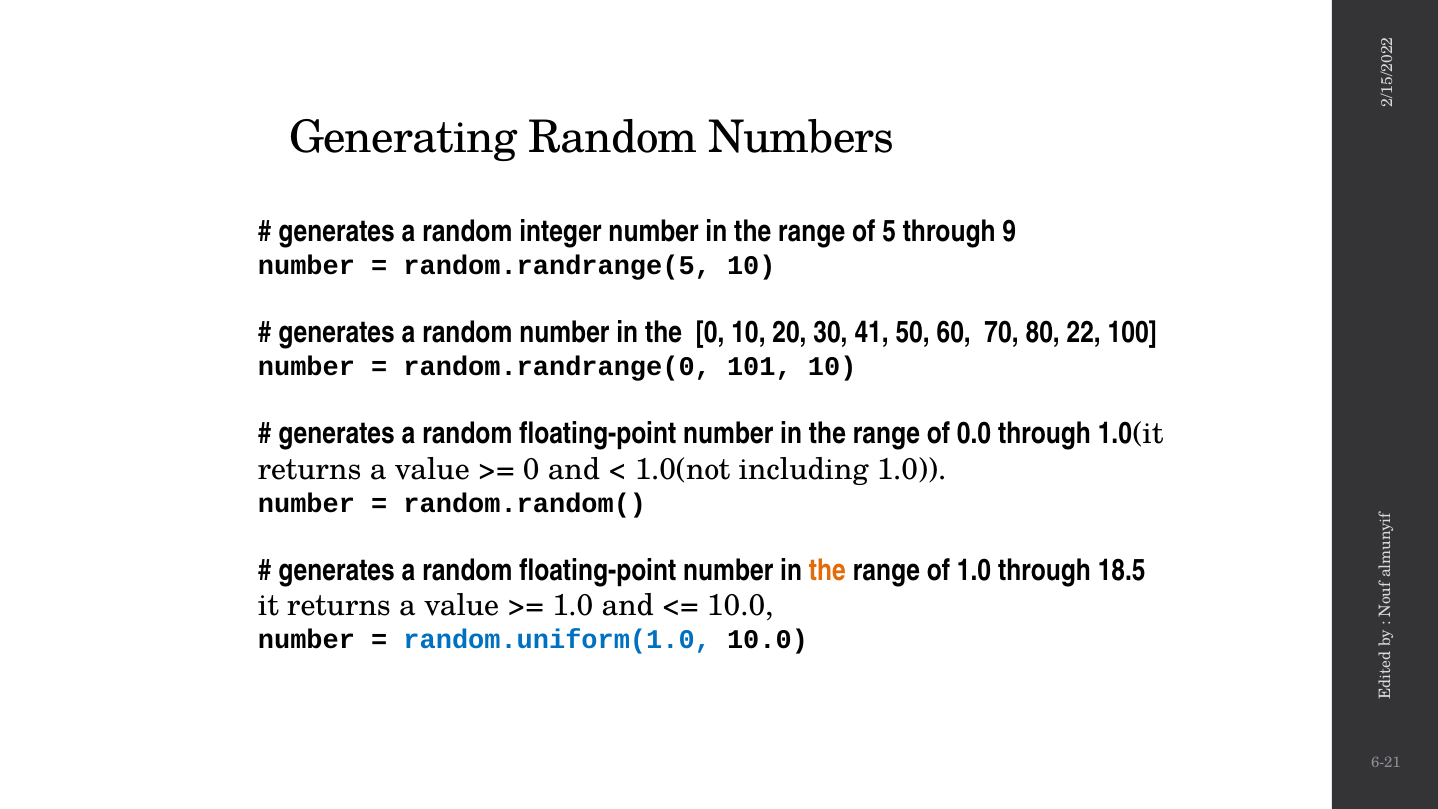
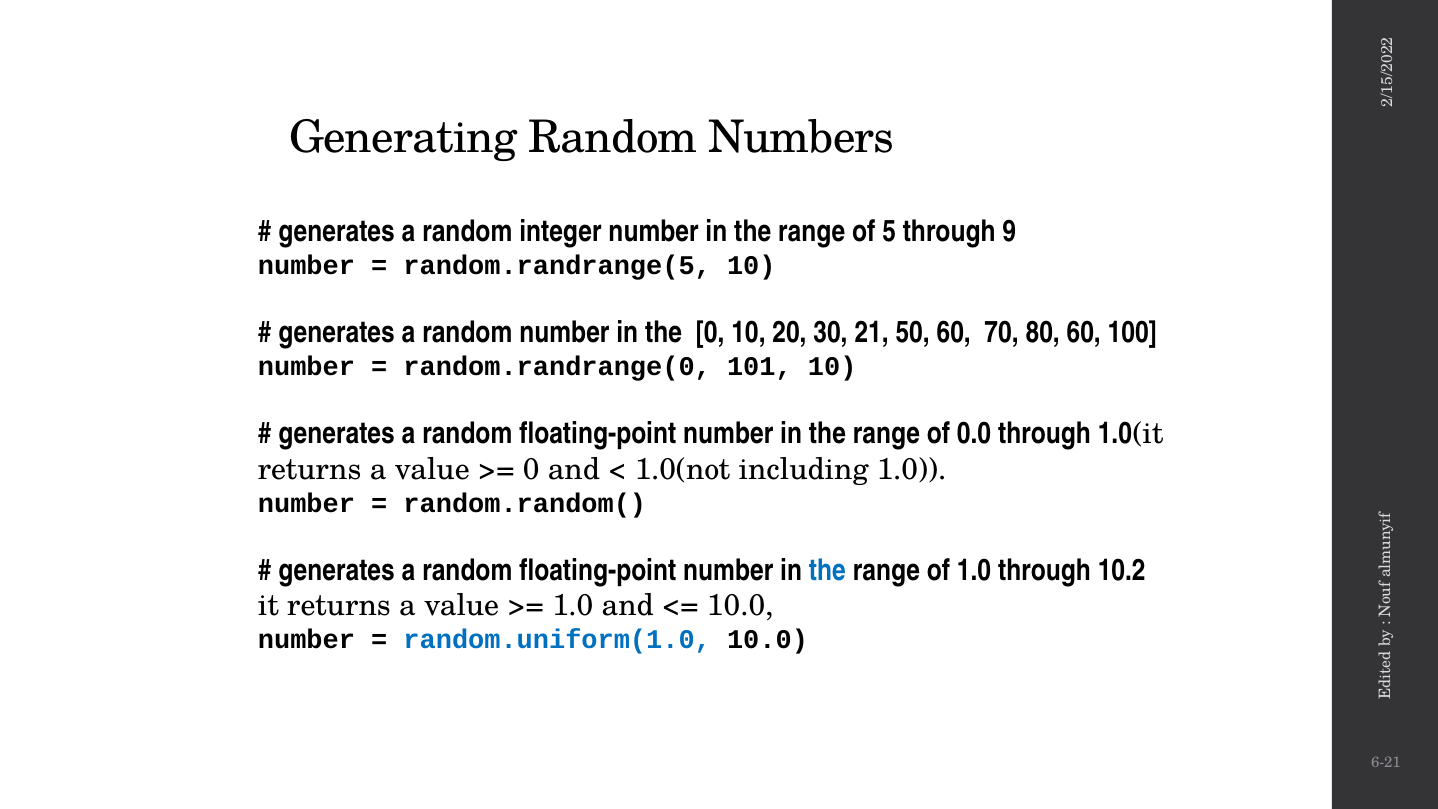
41: 41 -> 21 (872, 333)
80 22: 22 -> 60 (1084, 333)
the colour: orange -> blue (827, 570)
18.5: 18.5 -> 10.2 (1122, 570)
